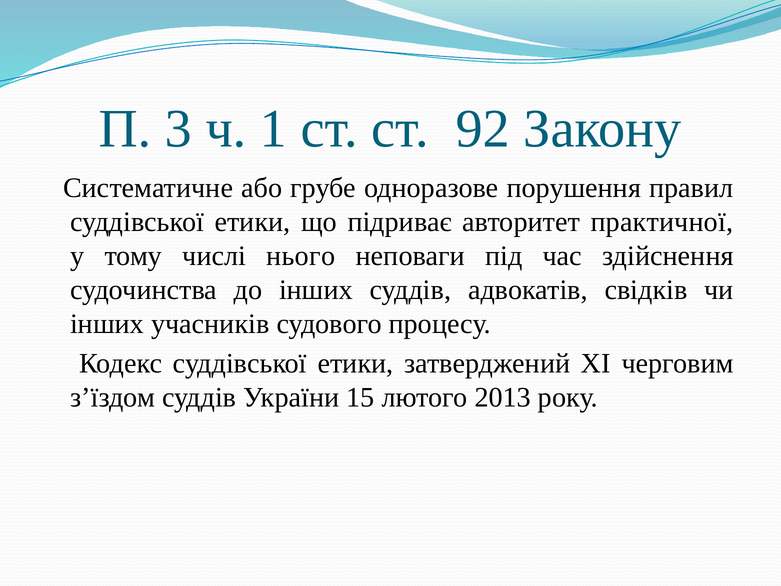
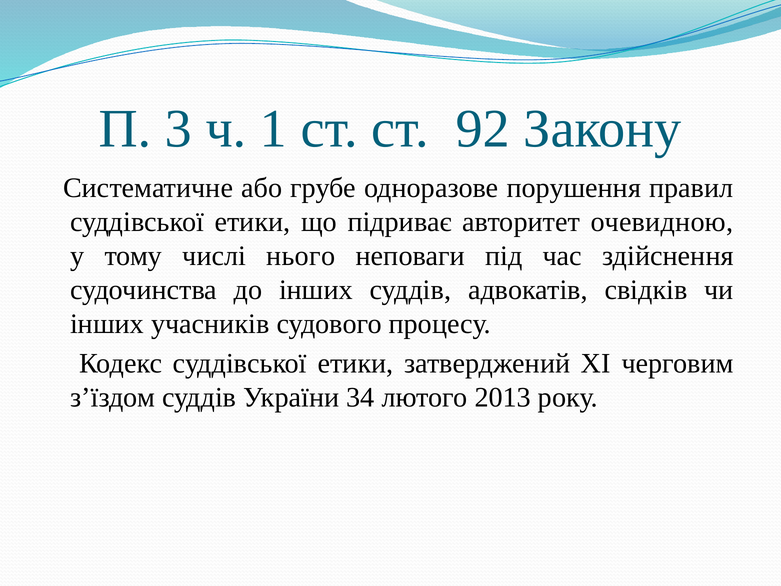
практичної: практичної -> очевидною (662, 222)
15: 15 -> 34 (360, 397)
